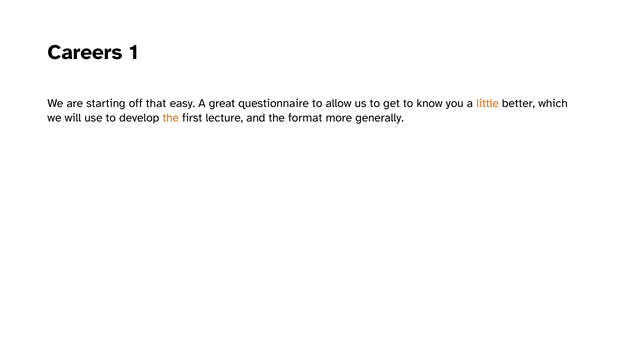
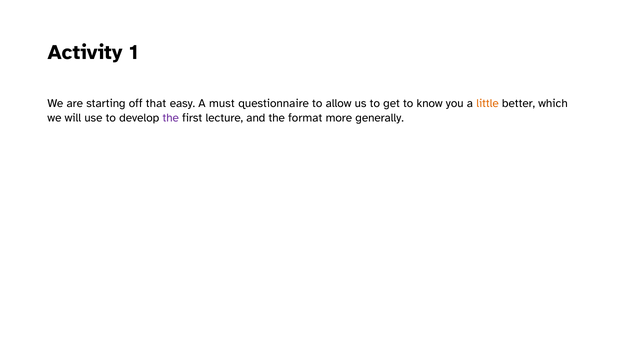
Careers: Careers -> Activity (85, 52)
great: great -> must (222, 103)
the colour: orange -> purple (171, 117)
